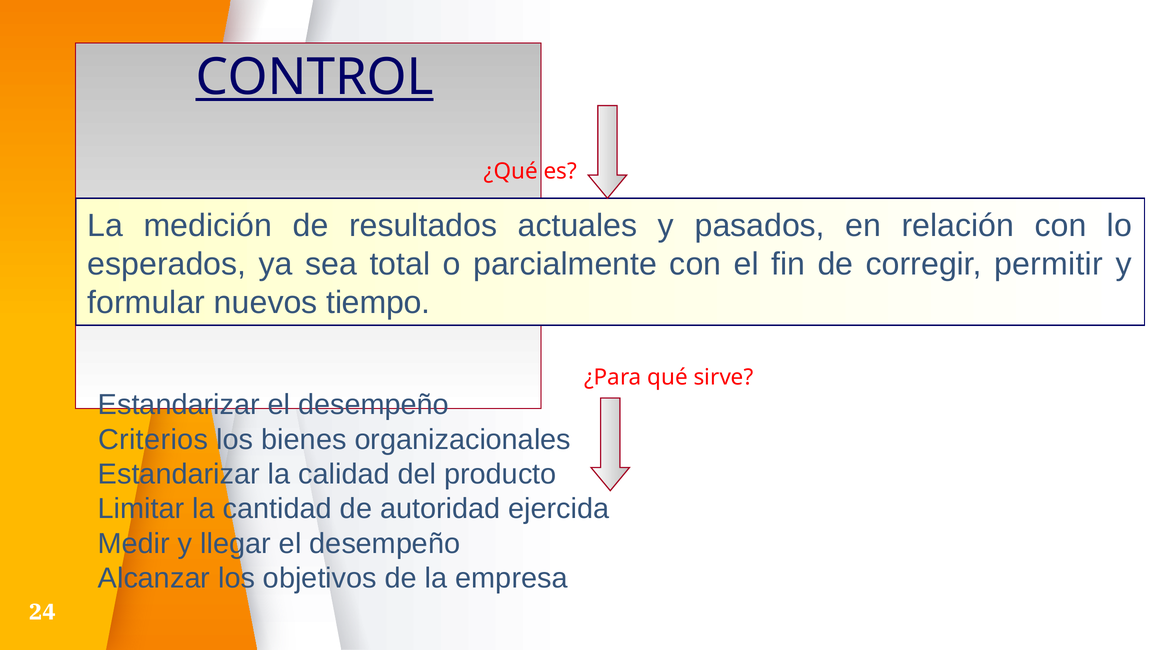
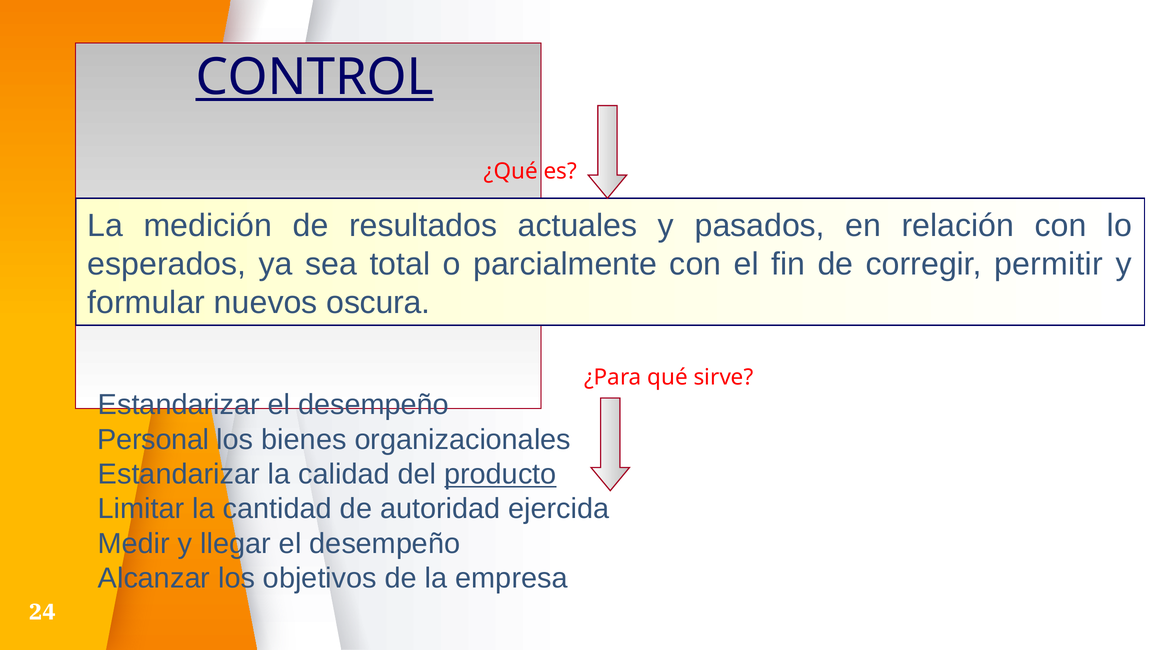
tiempo: tiempo -> oscura (378, 302)
Criterios: Criterios -> Personal (153, 439)
producto underline: none -> present (500, 474)
